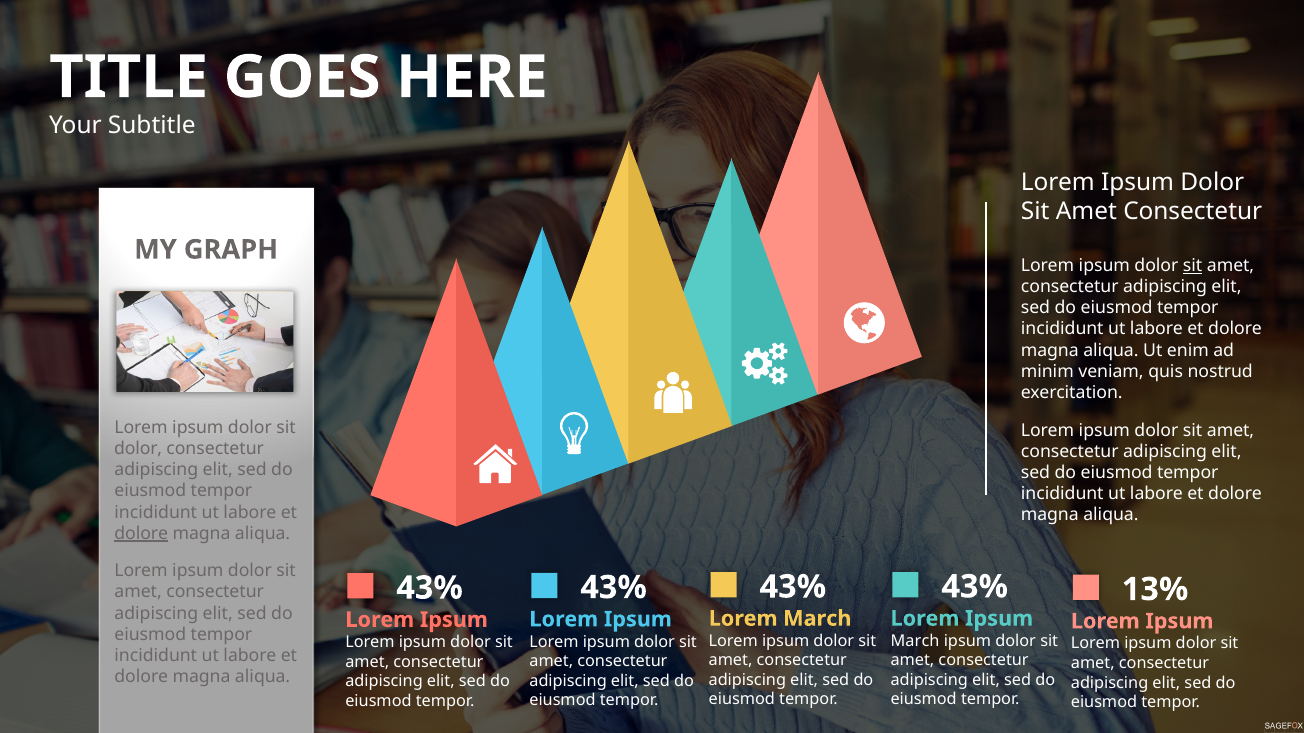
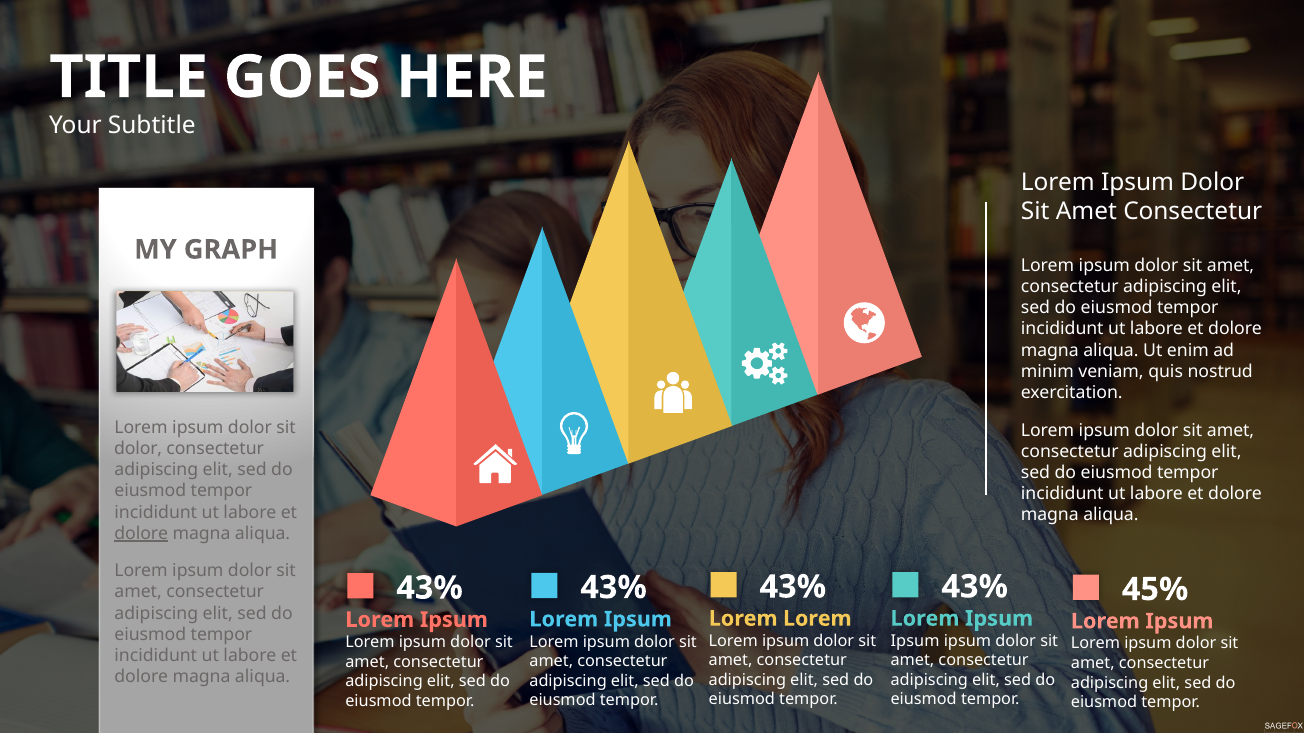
sit underline: present -> none (1193, 266)
13%: 13% -> 45% (1155, 590)
March: March -> Lorem (817, 619)
March: March -> Ipsum (915, 641)
